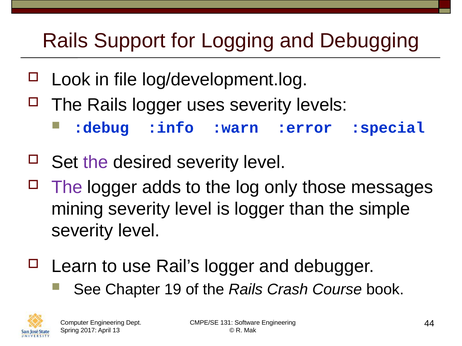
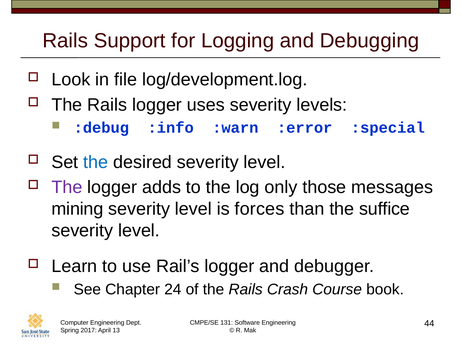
the colour: purple -> blue (96, 162)
is logger: logger -> forces (260, 209)
simple: simple -> suffice (385, 209)
19: 19 -> 24 (173, 290)
